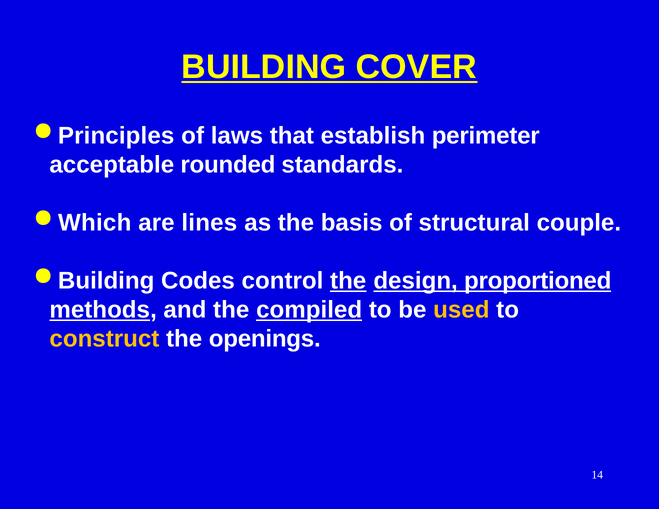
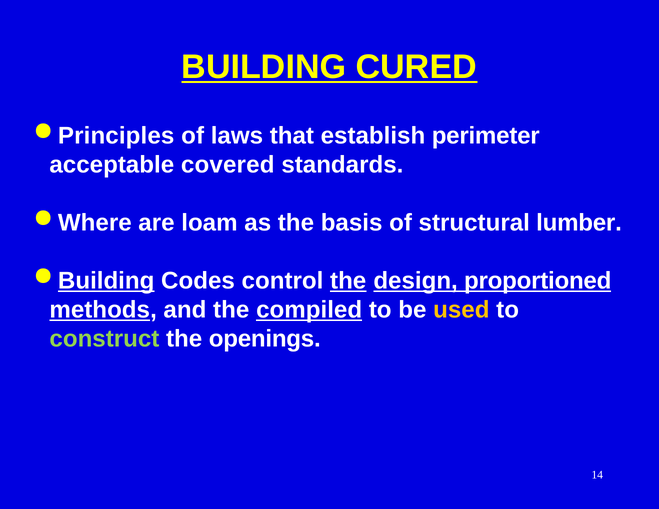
COVER: COVER -> CURED (416, 67)
rounded: rounded -> covered (228, 165)
Which: Which -> Where (95, 223)
lines: lines -> loam (209, 223)
couple: couple -> lumber (579, 223)
Building underline: none -> present (106, 281)
construct colour: yellow -> light green (104, 339)
